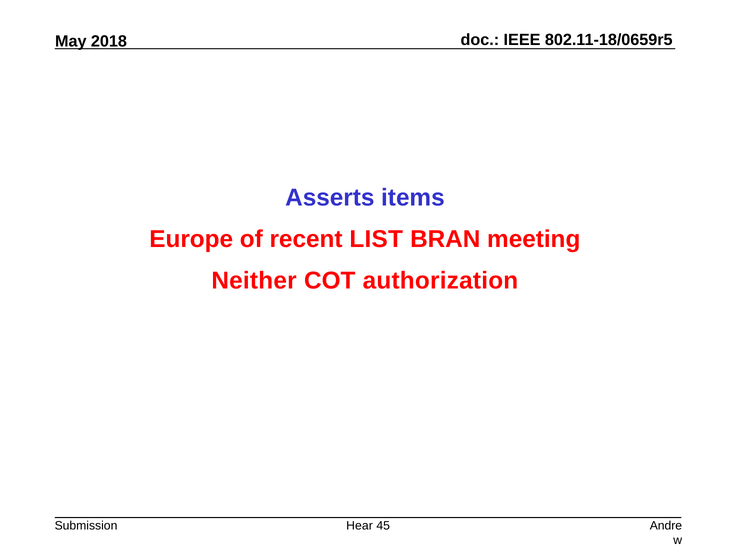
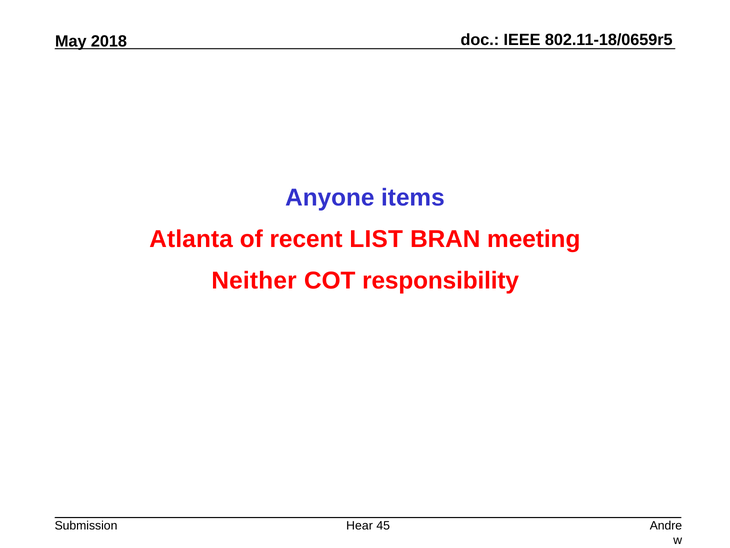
Asserts: Asserts -> Anyone (330, 198)
Europe: Europe -> Atlanta (191, 239)
authorization: authorization -> responsibility (441, 280)
